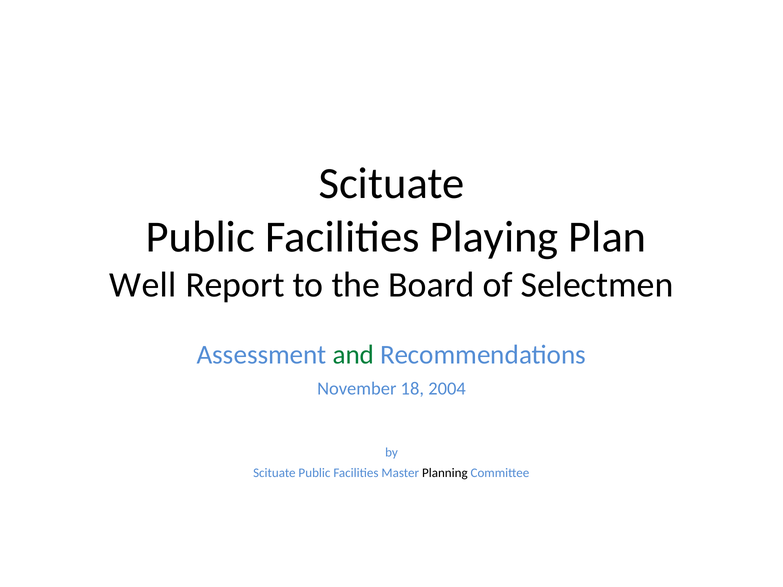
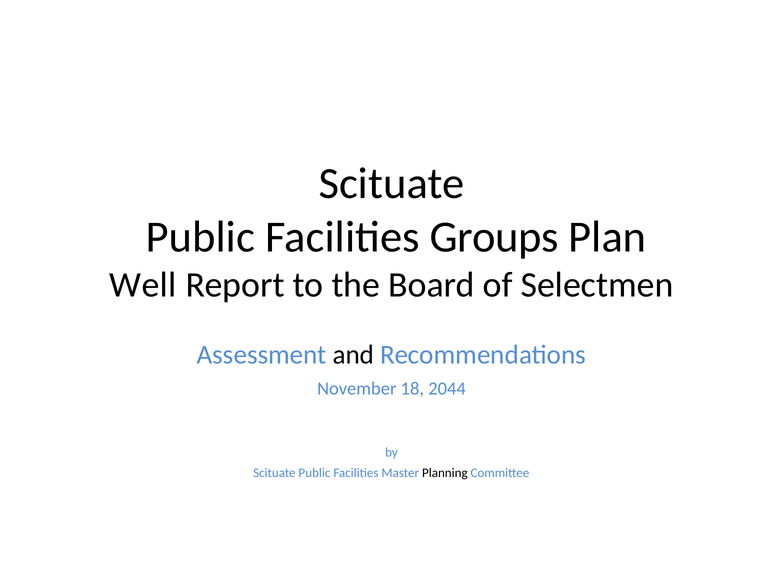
Playing: Playing -> Groups (494, 237)
and colour: green -> black (353, 355)
2004: 2004 -> 2044 (447, 389)
